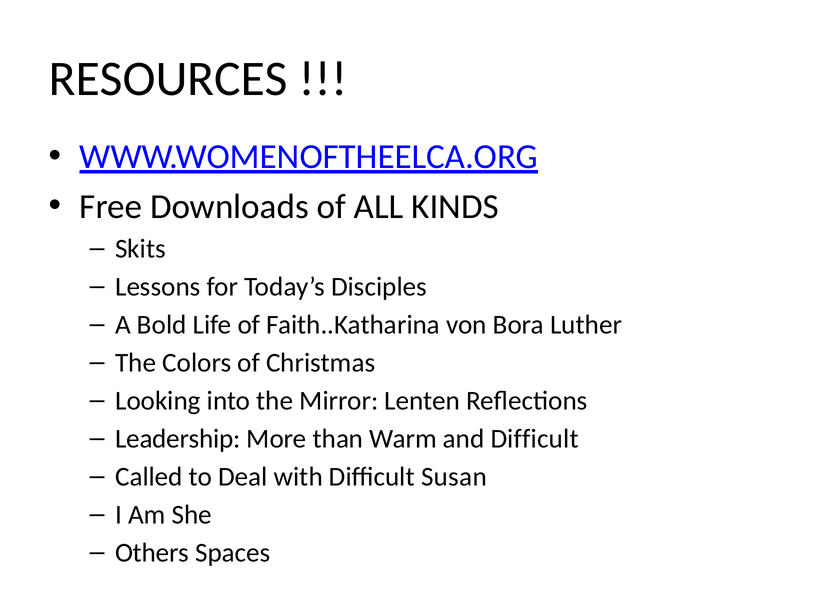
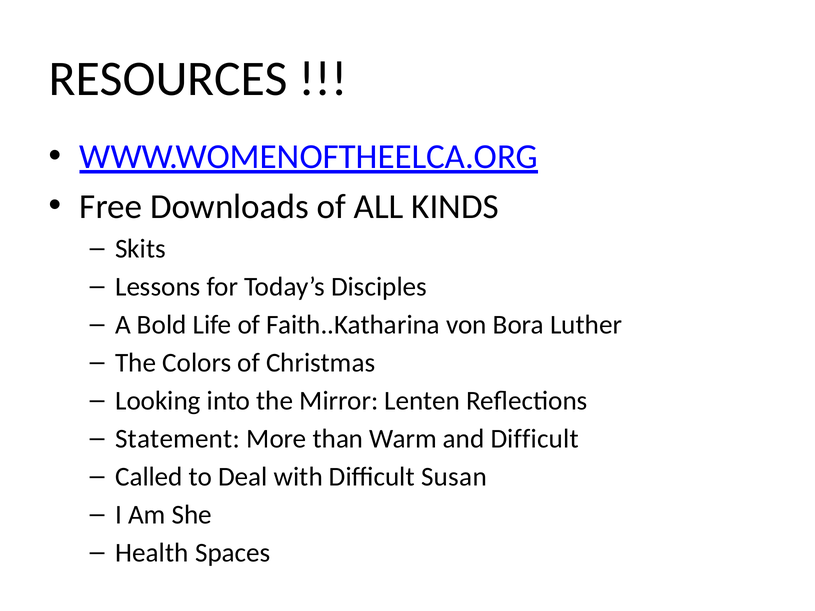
Leadership: Leadership -> Statement (178, 439)
Others: Others -> Health (152, 553)
